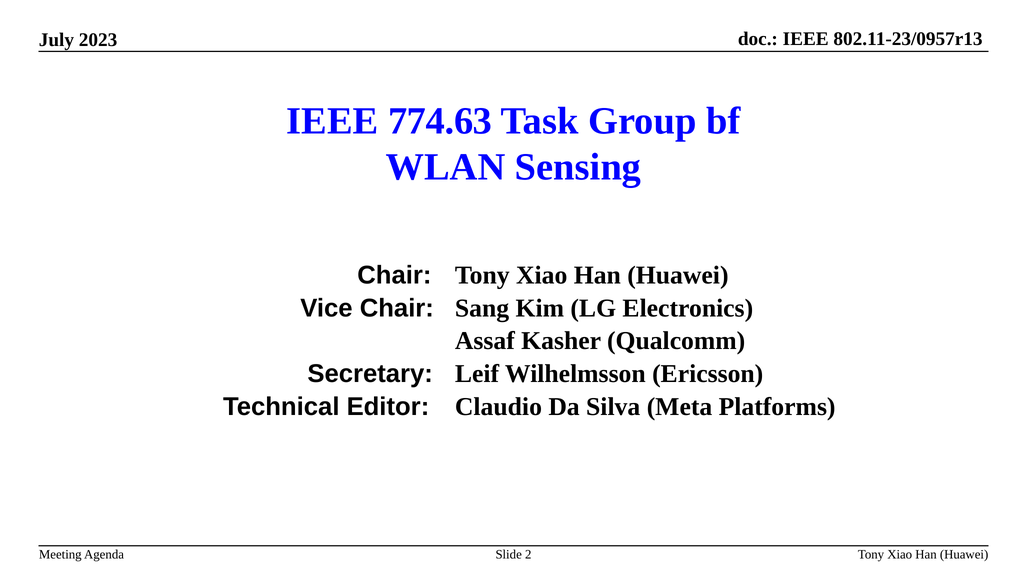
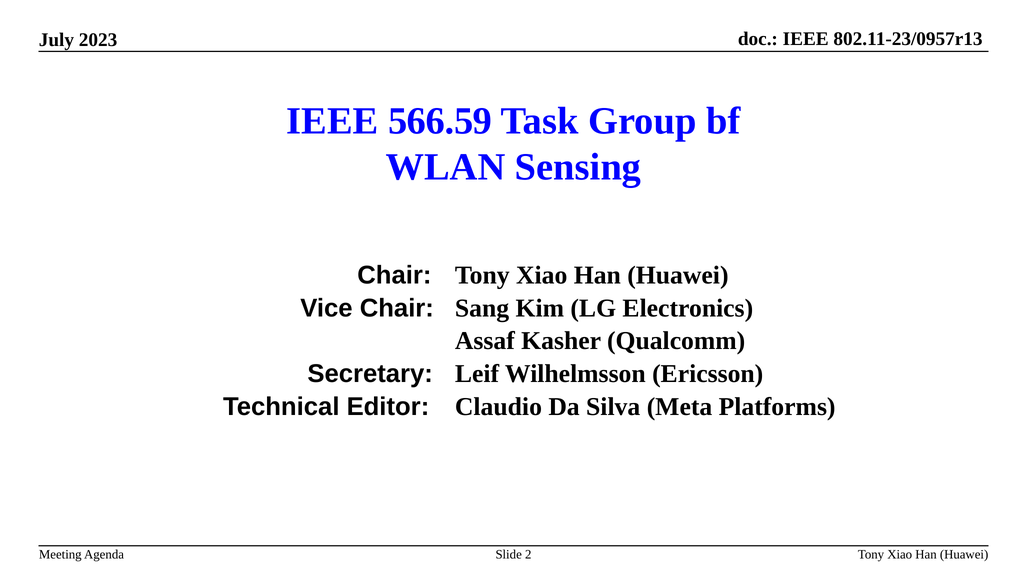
774.63: 774.63 -> 566.59 (440, 121)
